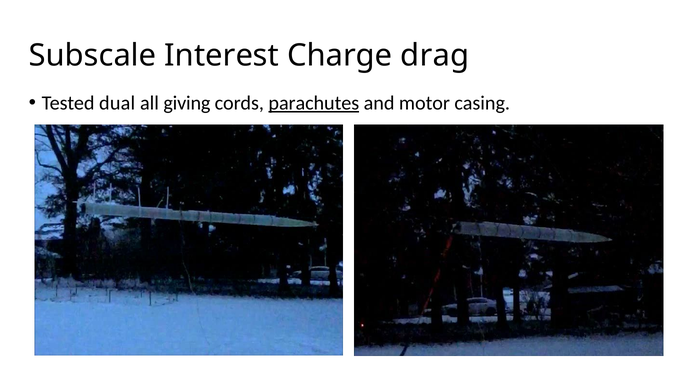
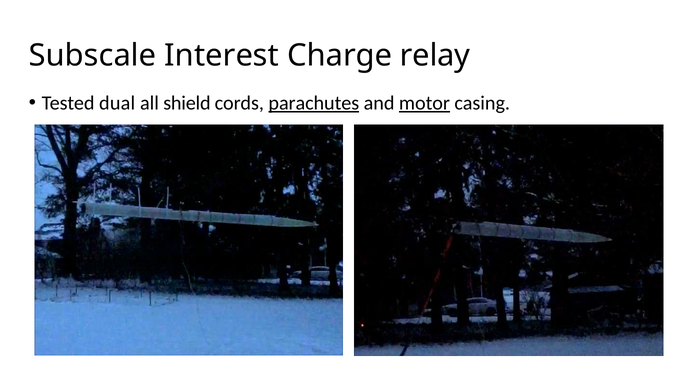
drag: drag -> relay (435, 55)
giving: giving -> shield (187, 103)
motor underline: none -> present (424, 103)
